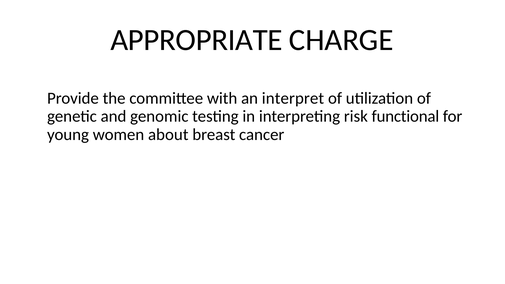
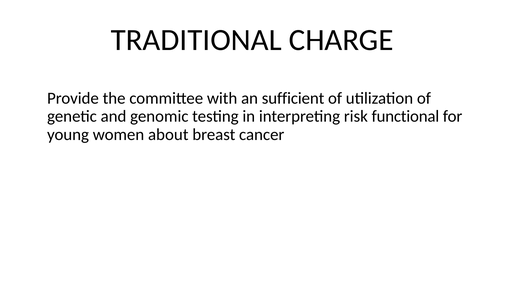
APPROPRIATE: APPROPRIATE -> TRADITIONAL (196, 40)
interpret: interpret -> sufficient (293, 98)
